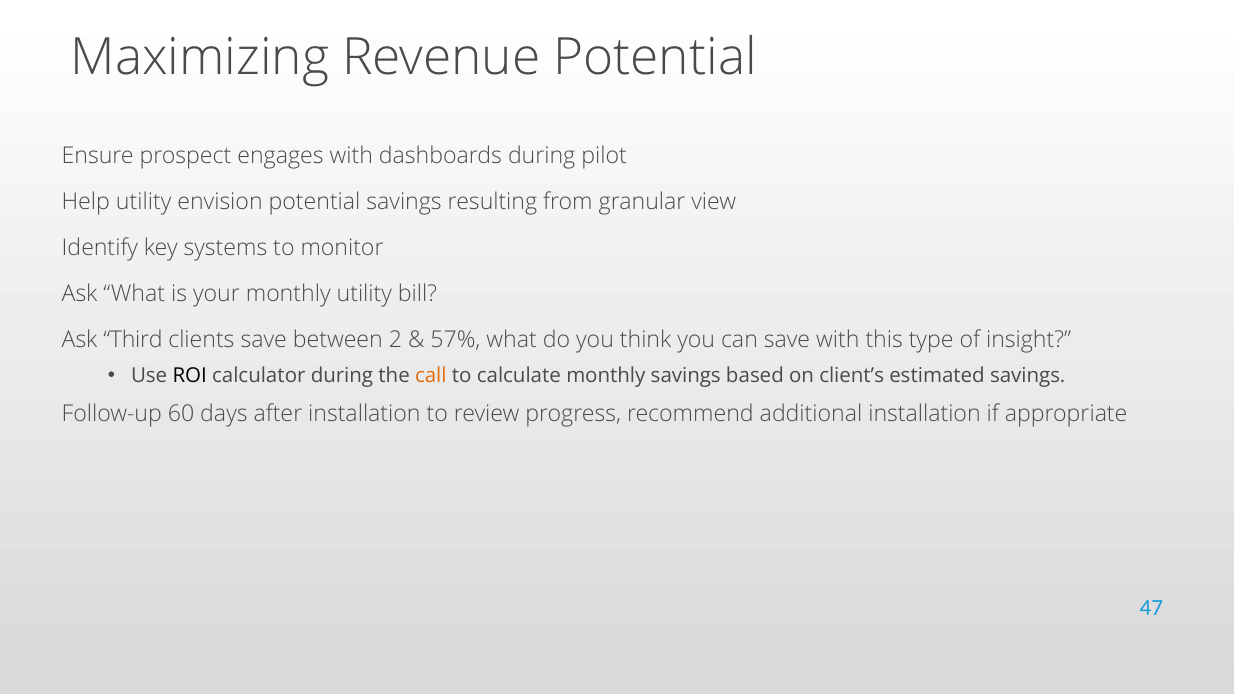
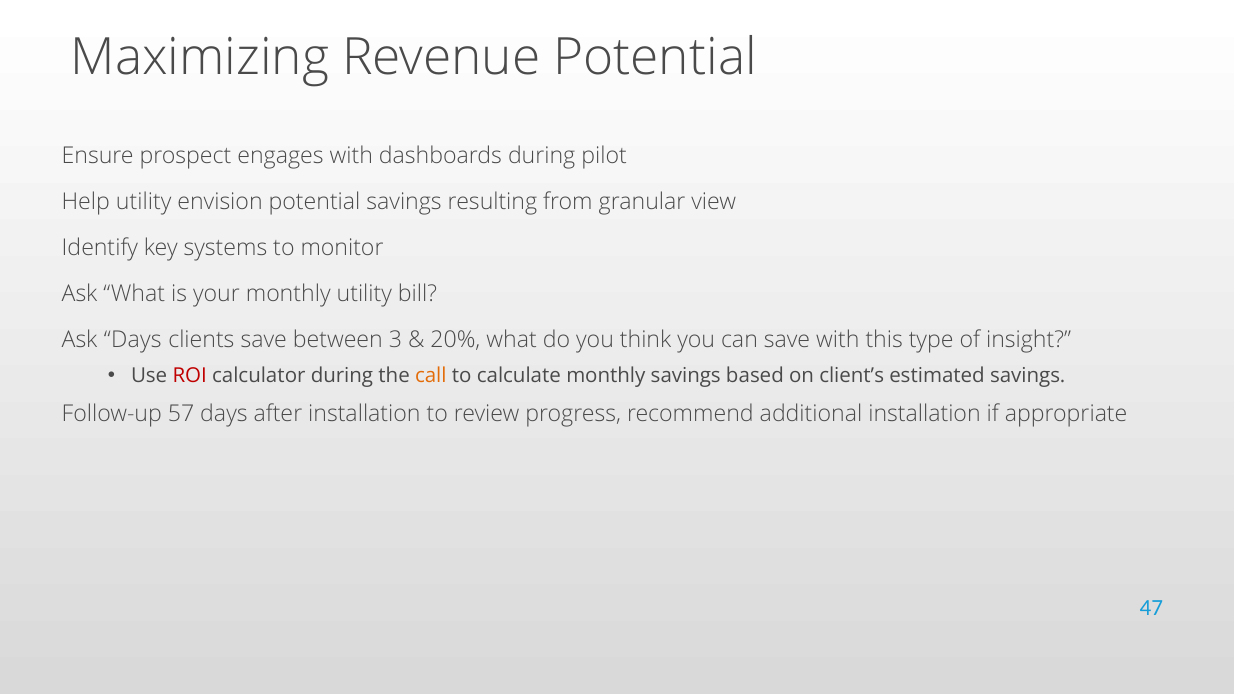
Ask Third: Third -> Days (133, 340)
2: 2 -> 3 (395, 340)
57%: 57% -> 20% (455, 340)
ROI colour: black -> red (190, 376)
60: 60 -> 57 (181, 414)
